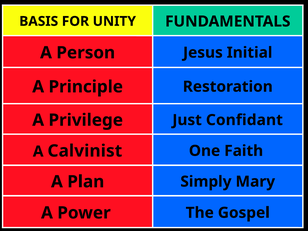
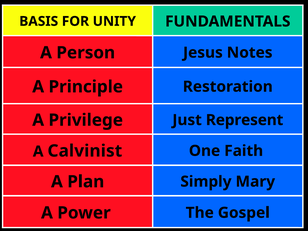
Initial: Initial -> Notes (250, 53)
Confidant: Confidant -> Represent (245, 120)
